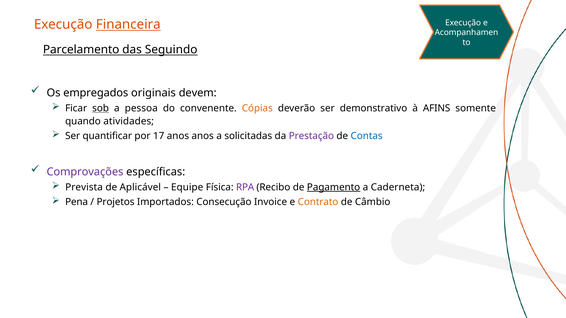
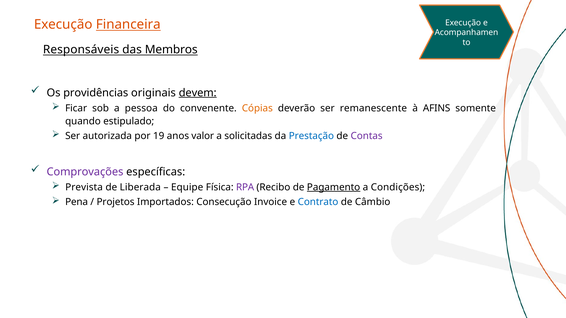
Parcelamento: Parcelamento -> Responsáveis (81, 50)
Seguindo: Seguindo -> Membros (171, 50)
empregados: empregados -> providências (96, 93)
devem underline: none -> present (198, 93)
sob underline: present -> none (101, 108)
demonstrativo: demonstrativo -> remanescente (373, 108)
atividades: atividades -> estipulado (129, 121)
quantificar: quantificar -> autorizada (107, 136)
17: 17 -> 19 (159, 136)
anos anos: anos -> valor (203, 136)
Prestação colour: purple -> blue (311, 136)
Contas colour: blue -> purple (367, 136)
Aplicável: Aplicável -> Liberada (140, 187)
Caderneta: Caderneta -> Condições (398, 187)
Contrato colour: orange -> blue (318, 202)
